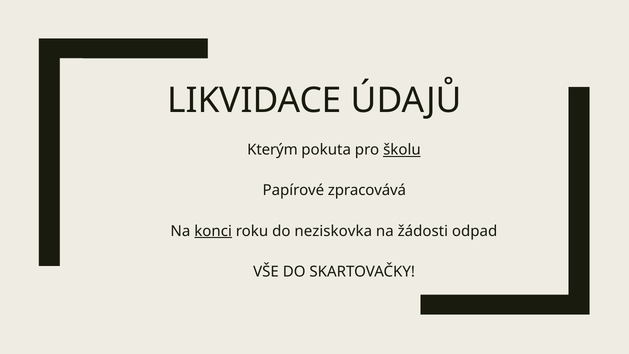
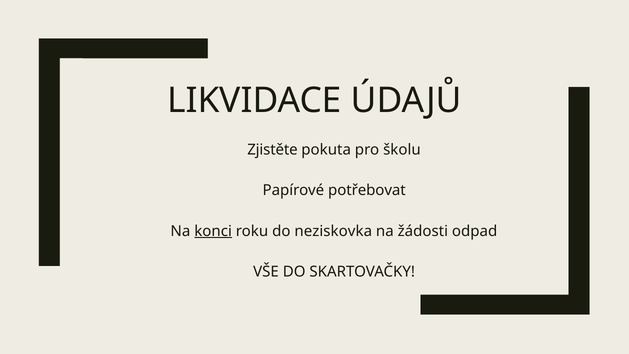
Kterým: Kterým -> Zjistěte (272, 150)
školu underline: present -> none (402, 150)
zpracovává: zpracovává -> potřebovat (367, 190)
